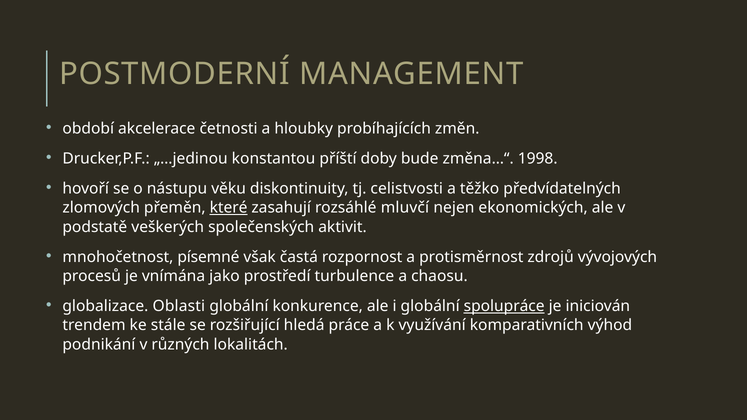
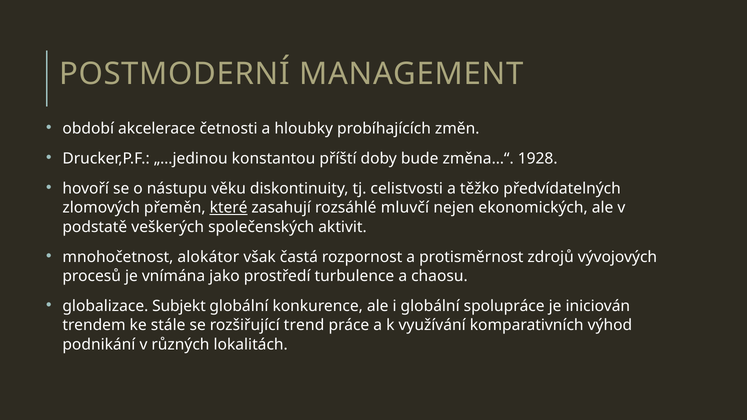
1998: 1998 -> 1928 (538, 159)
písemné: písemné -> alokátor (208, 257)
Oblasti: Oblasti -> Subjekt (179, 306)
spolupráce underline: present -> none (504, 306)
hledá: hledá -> trend (304, 325)
